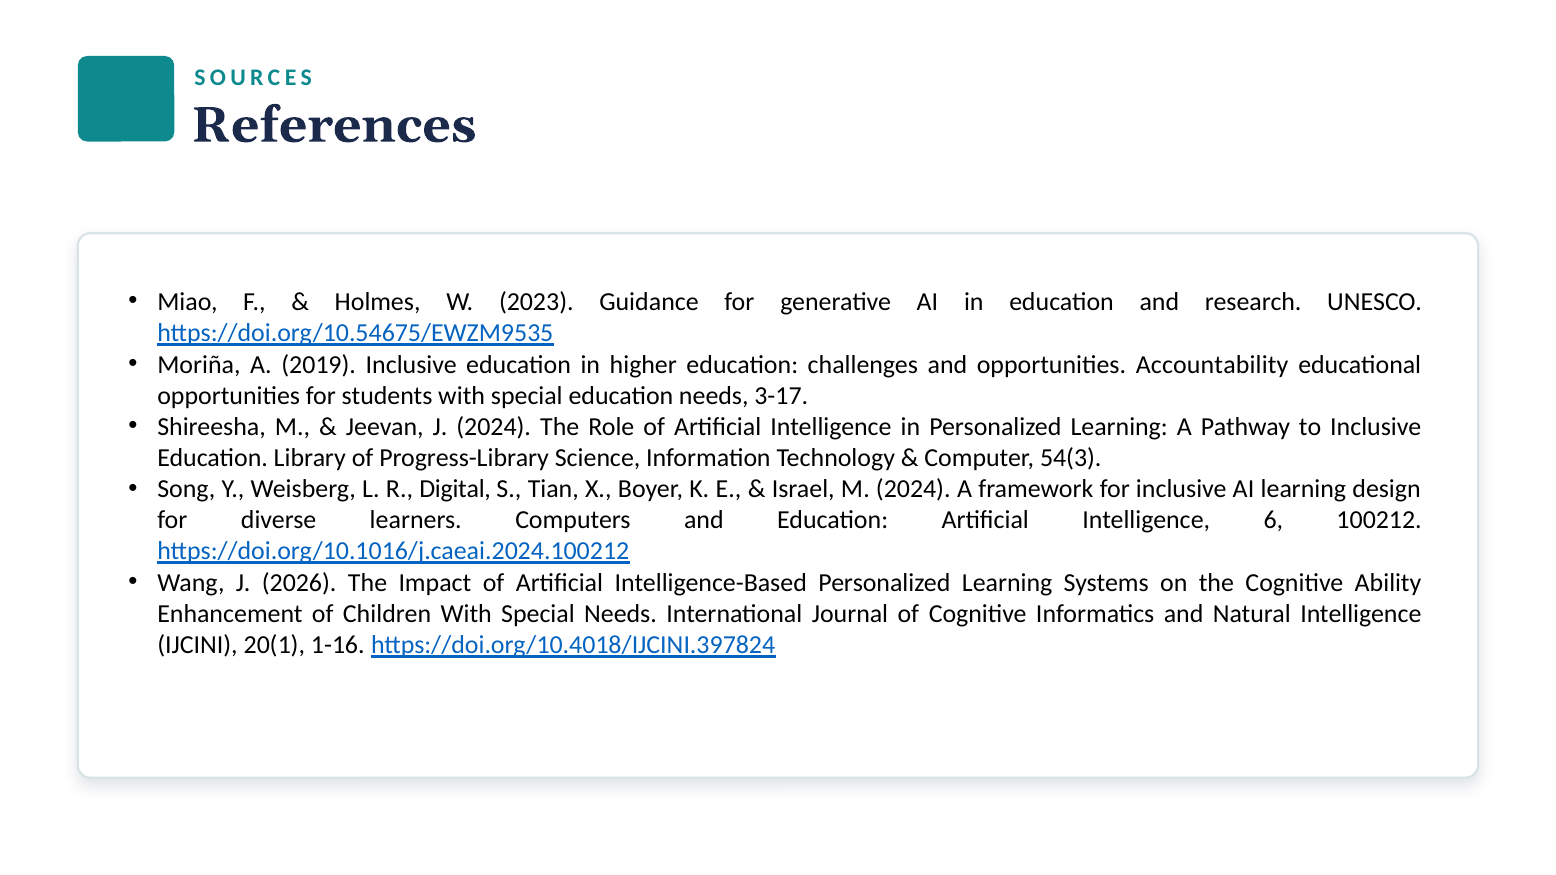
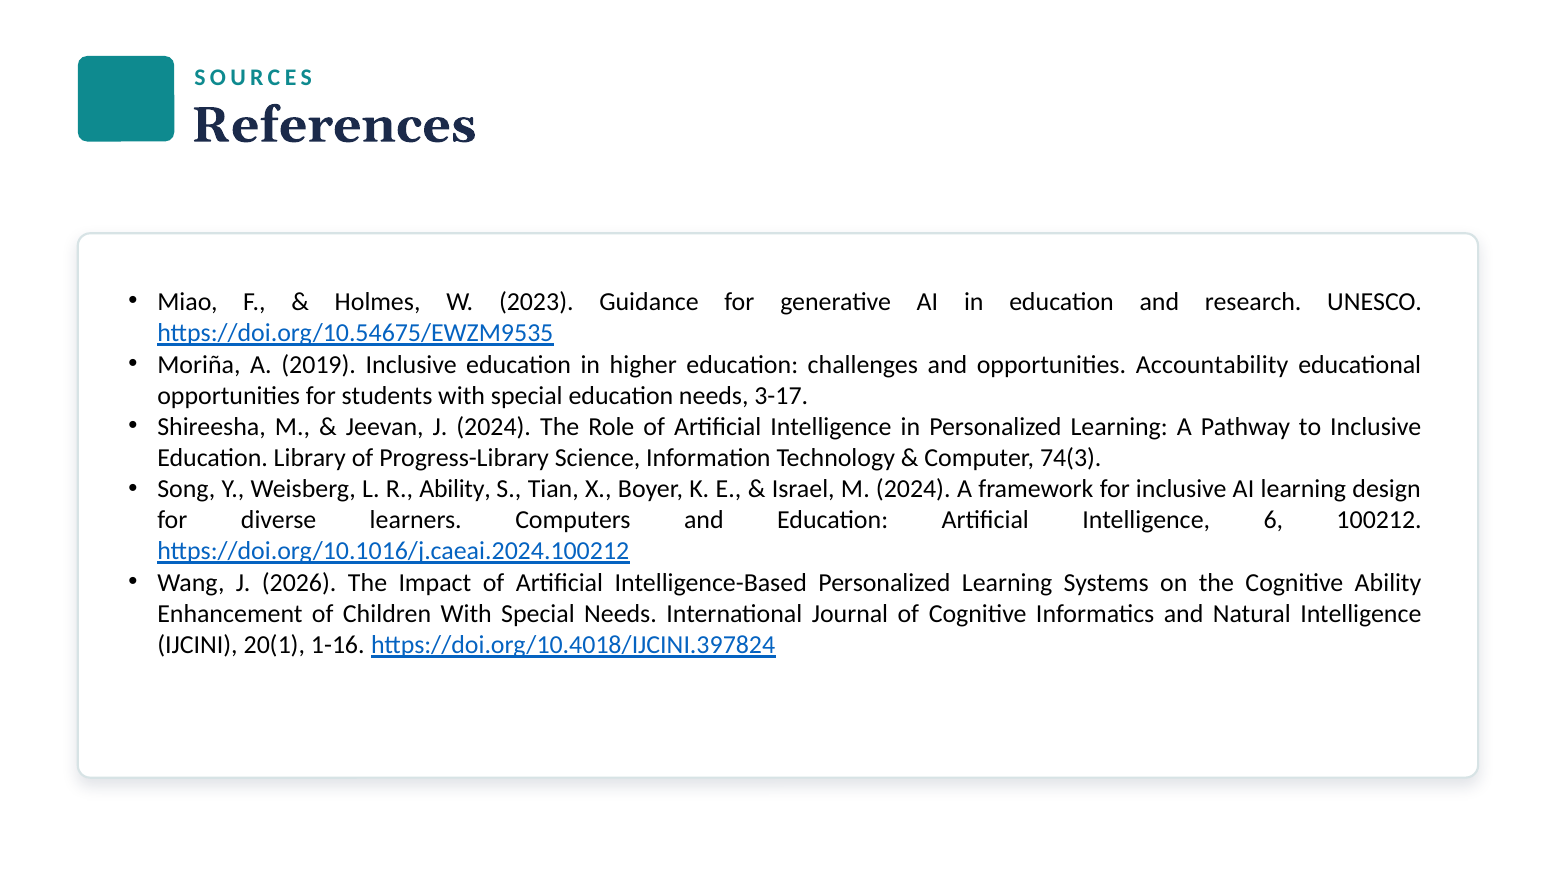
54(3: 54(3 -> 74(3 (1071, 458)
R Digital: Digital -> Ability (455, 489)
